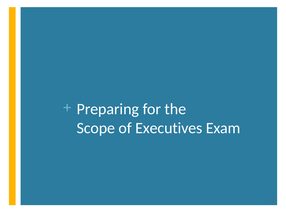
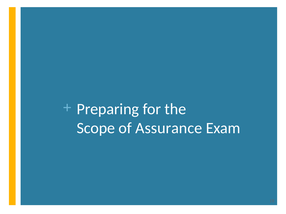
Executives: Executives -> Assurance (169, 128)
